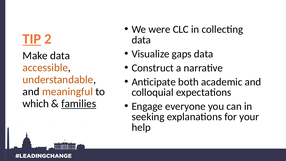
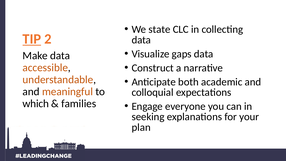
were: were -> state (159, 29)
families underline: present -> none (79, 104)
help: help -> plan (141, 127)
